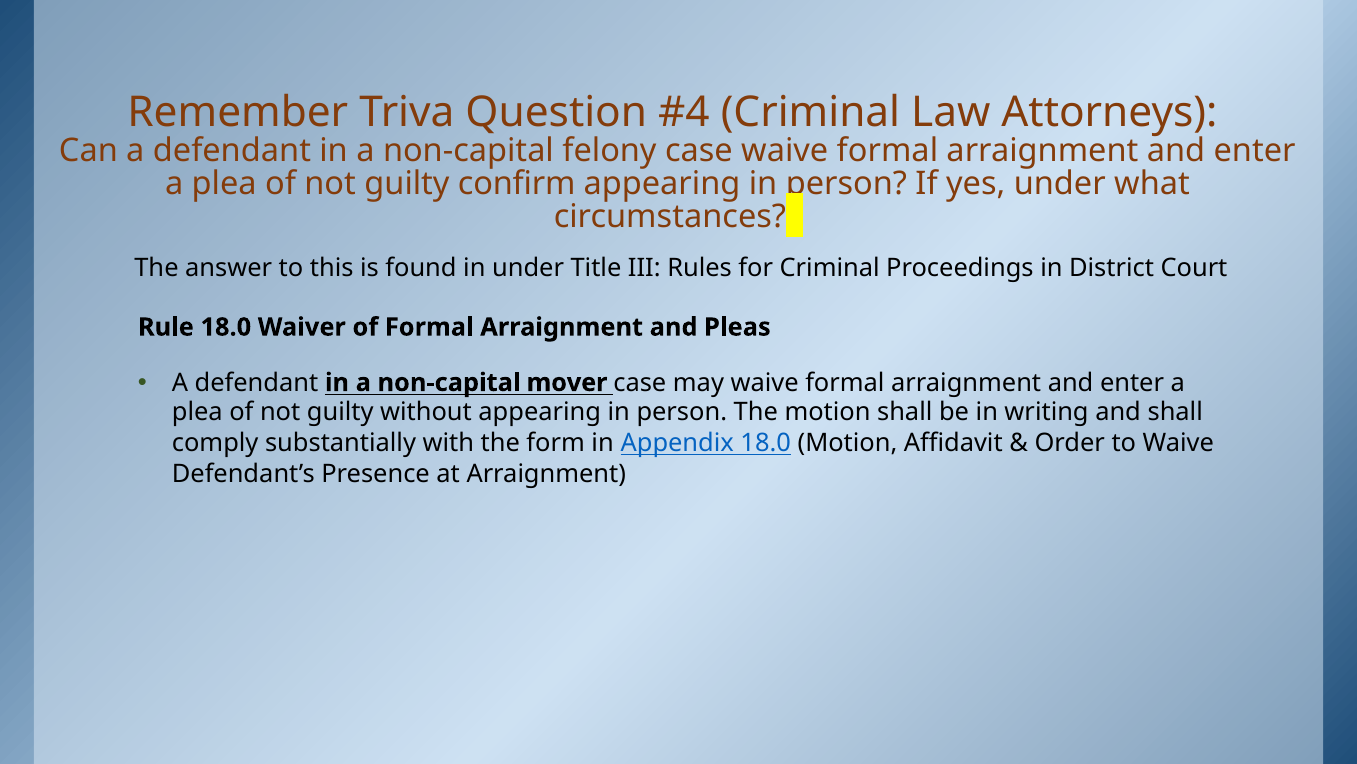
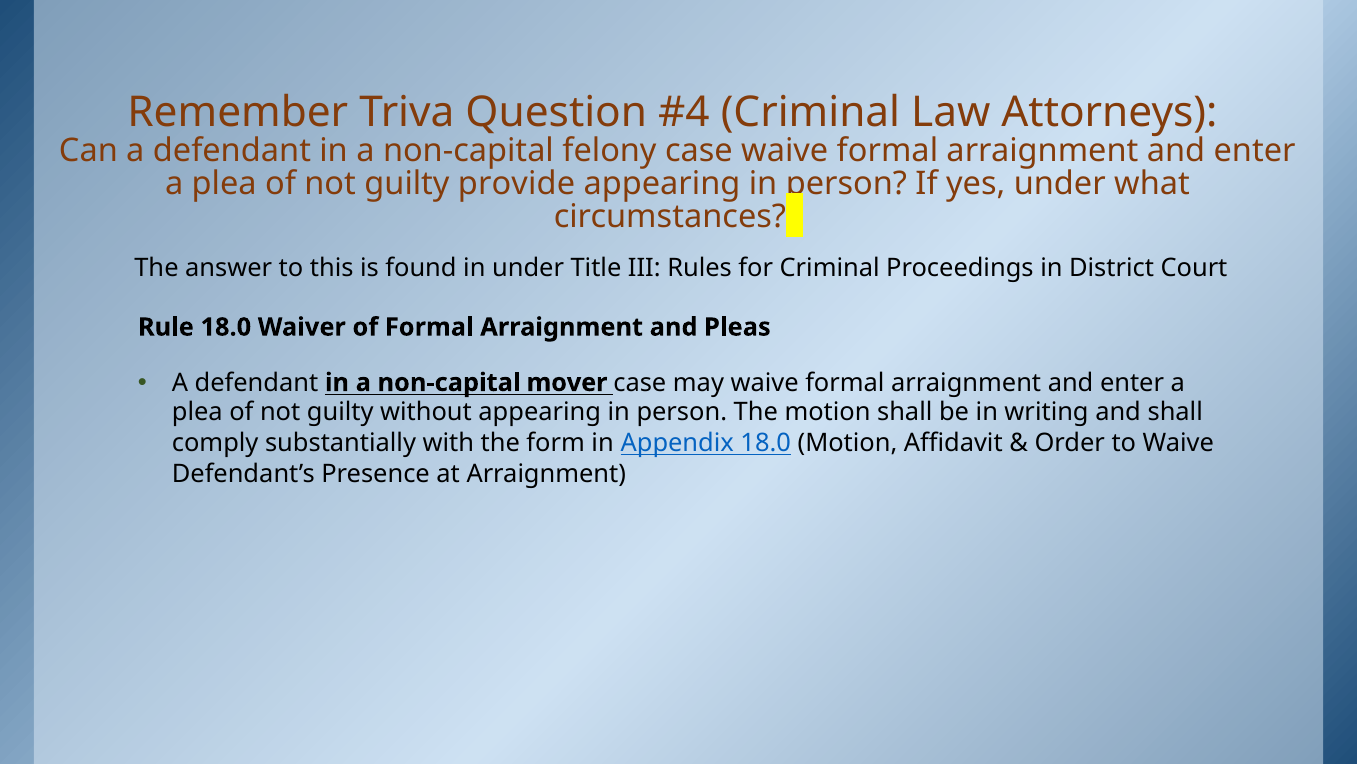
confirm: confirm -> provide (517, 184)
